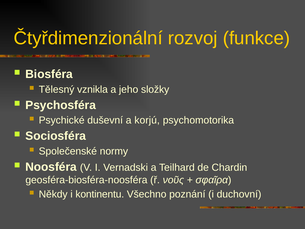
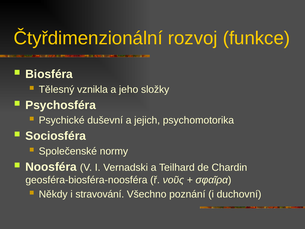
korjú: korjú -> jejich (147, 120)
kontinentu: kontinentu -> stravování (100, 194)
